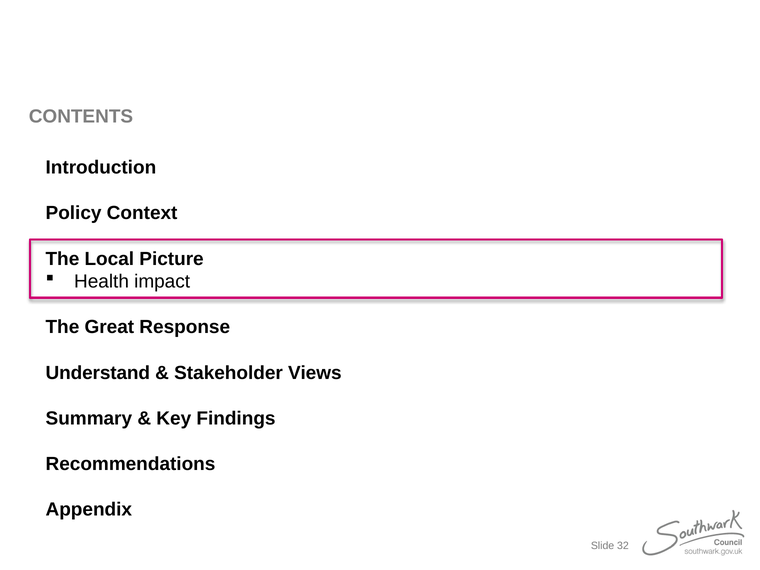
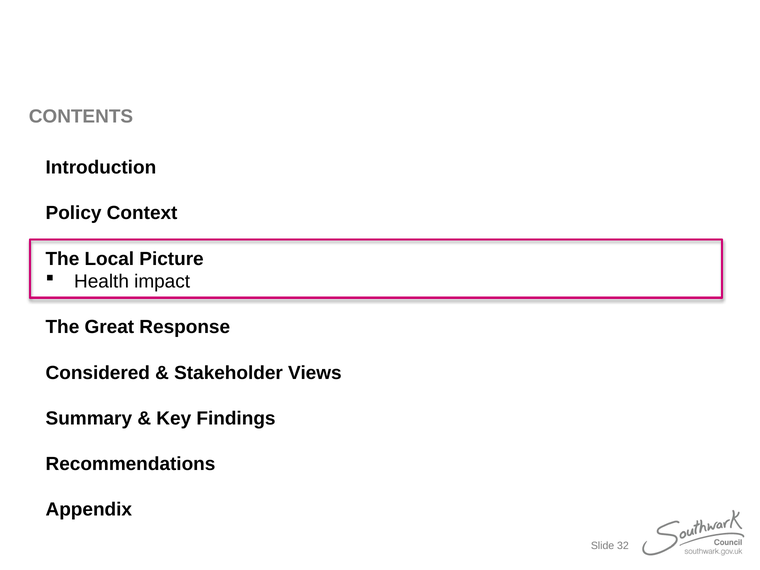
Understand: Understand -> Considered (98, 373)
